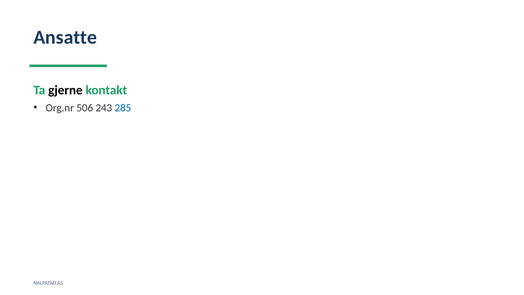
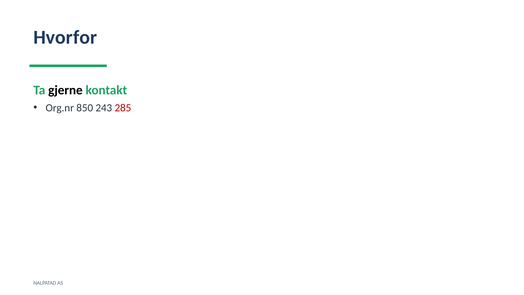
Ansatte: Ansatte -> Hvorfor (65, 37)
506: 506 -> 850 (85, 108)
285 colour: blue -> red (123, 108)
